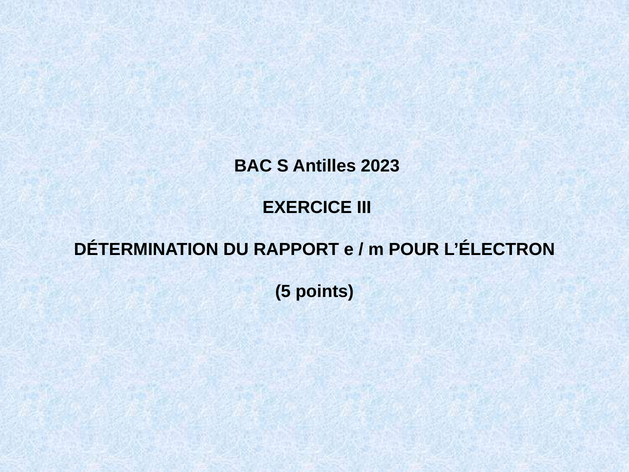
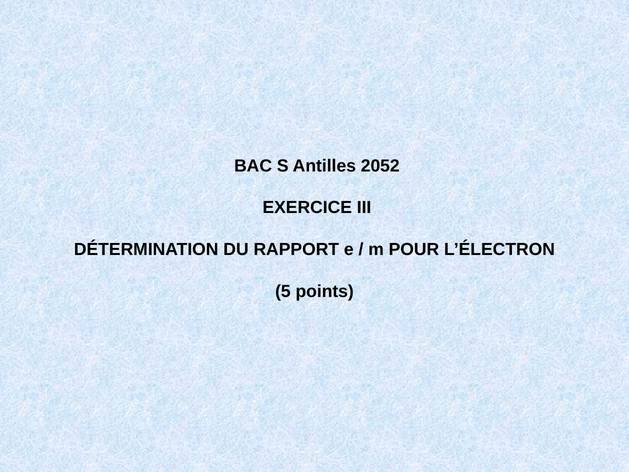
2023: 2023 -> 2052 (380, 166)
